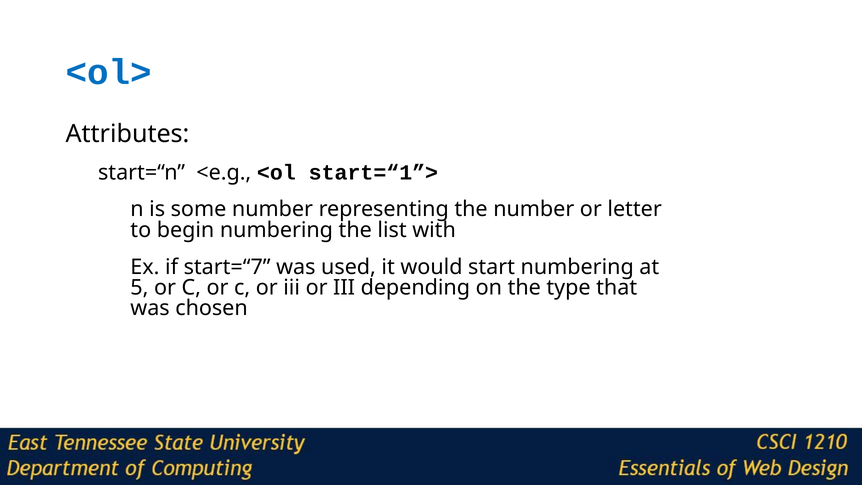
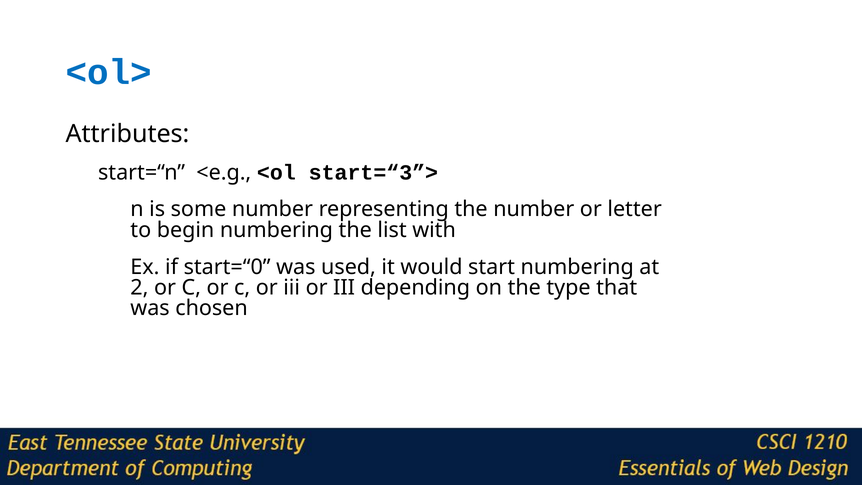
start=“1”>: start=“1”> -> start=“3”> (373, 172)
start=“7: start=“7 -> start=“0 (227, 267)
5: 5 -> 2 (139, 288)
